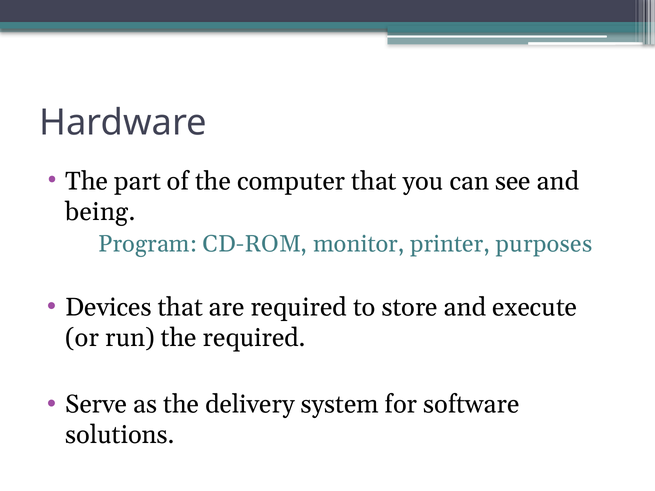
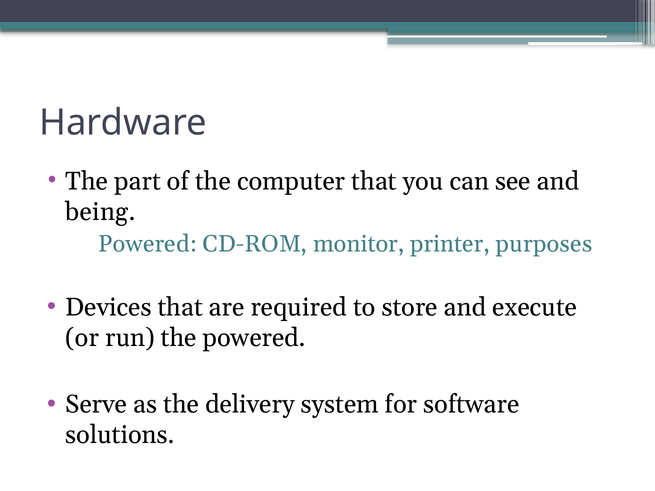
Program: Program -> Powered (148, 244)
the required: required -> powered (254, 338)
